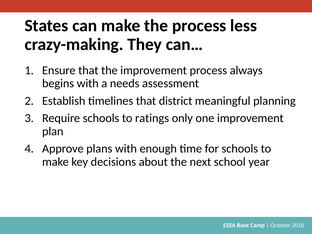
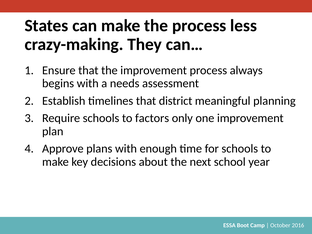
ratings: ratings -> factors (152, 118)
